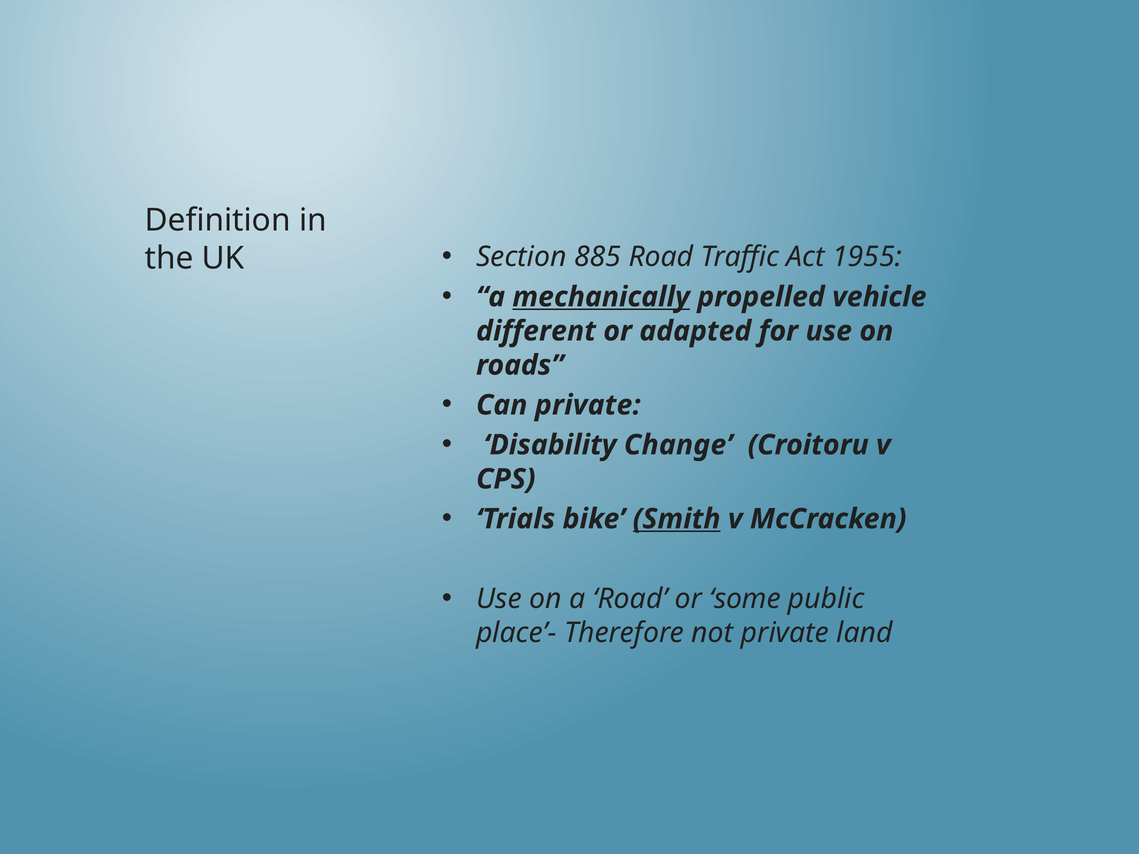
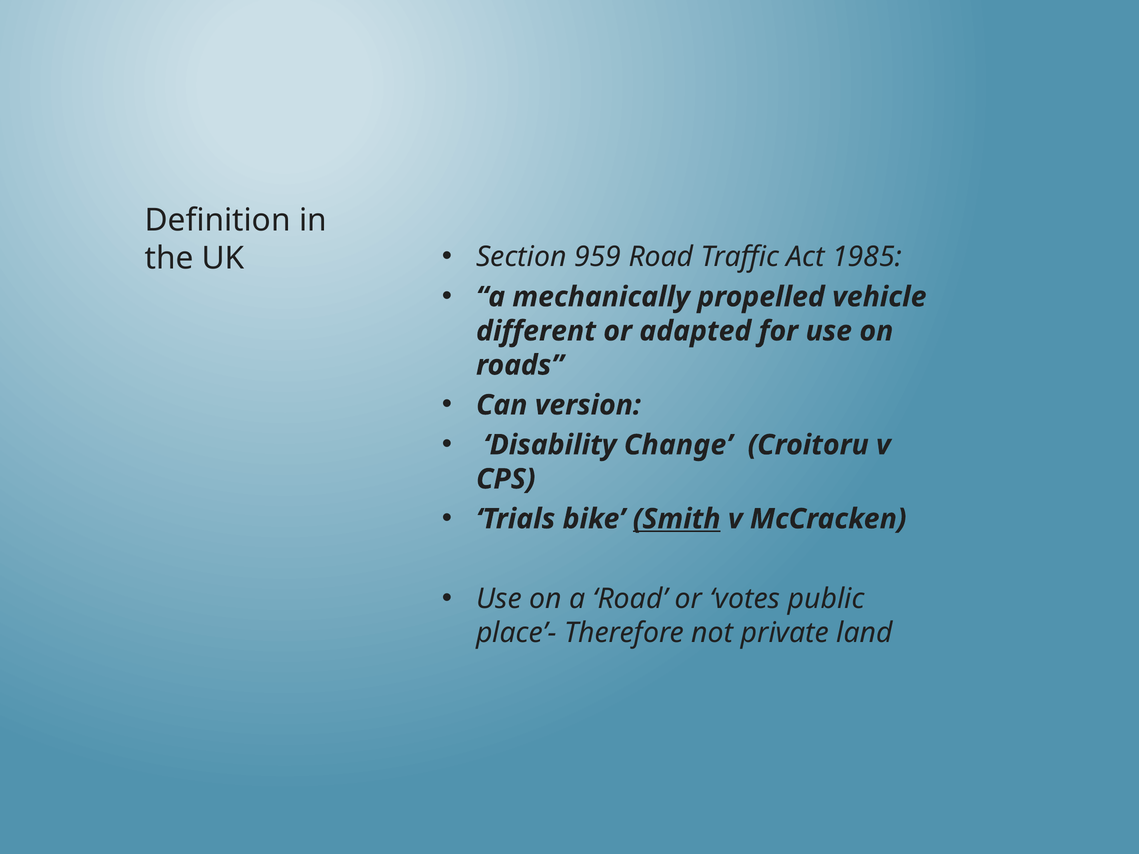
885: 885 -> 959 (598, 257)
1955: 1955 -> 1985 (867, 257)
mechanically underline: present -> none (601, 297)
Can private: private -> version (588, 405)
some: some -> votes (745, 599)
